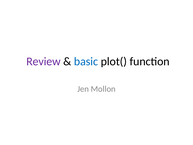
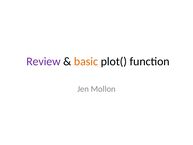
basic colour: blue -> orange (86, 61)
